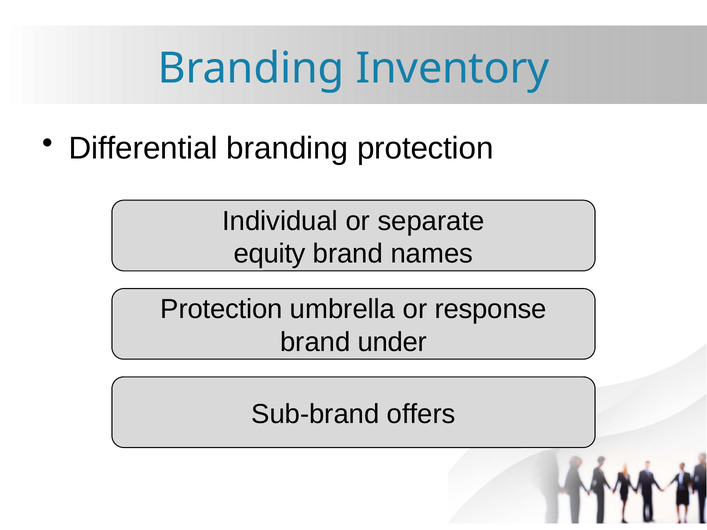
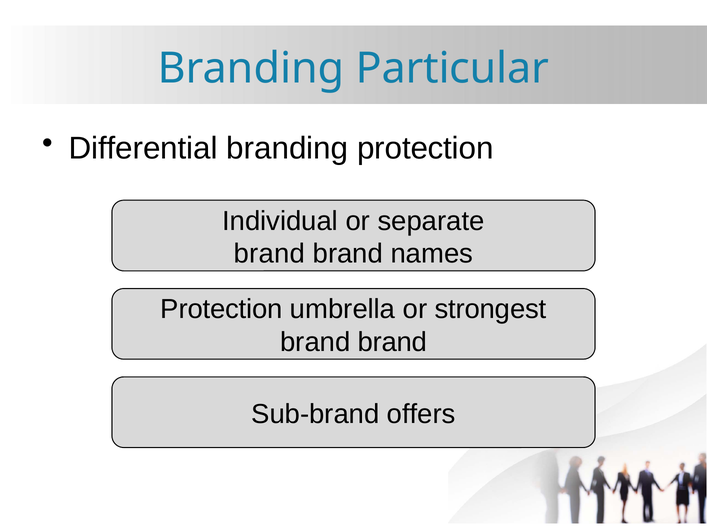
Inventory: Inventory -> Particular (452, 68)
equity: equity -> brand (269, 254)
response: response -> strongest (491, 309)
under: under -> brand (392, 342)
